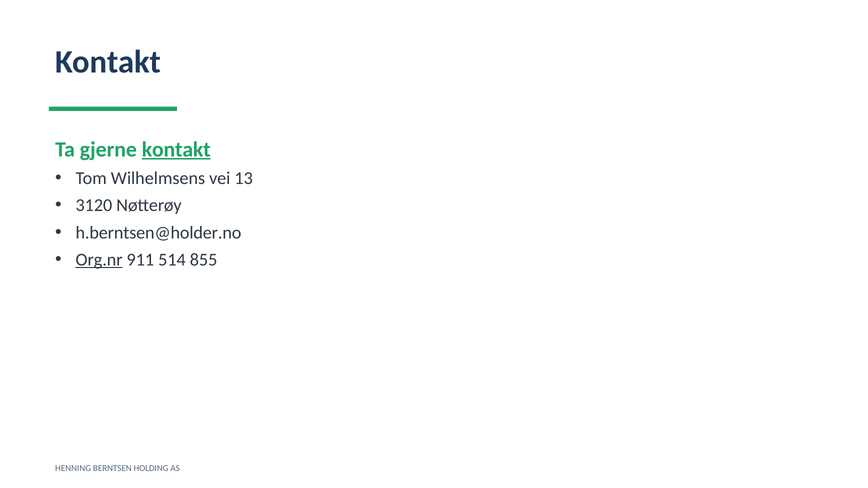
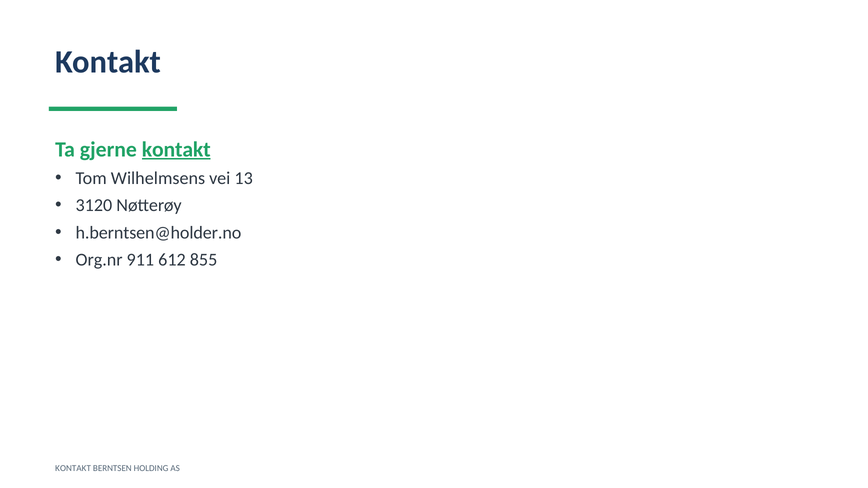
Org.nr underline: present -> none (99, 260)
514: 514 -> 612 (172, 260)
HENNING: HENNING -> KONTAKT (73, 468)
